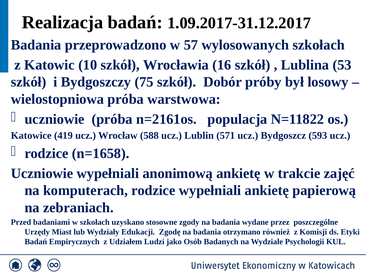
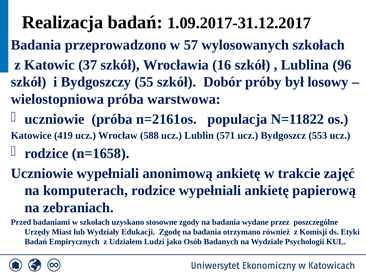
10: 10 -> 37 (88, 65)
53: 53 -> 96 (342, 65)
75: 75 -> 55 (144, 82)
593: 593 -> 553 (318, 135)
